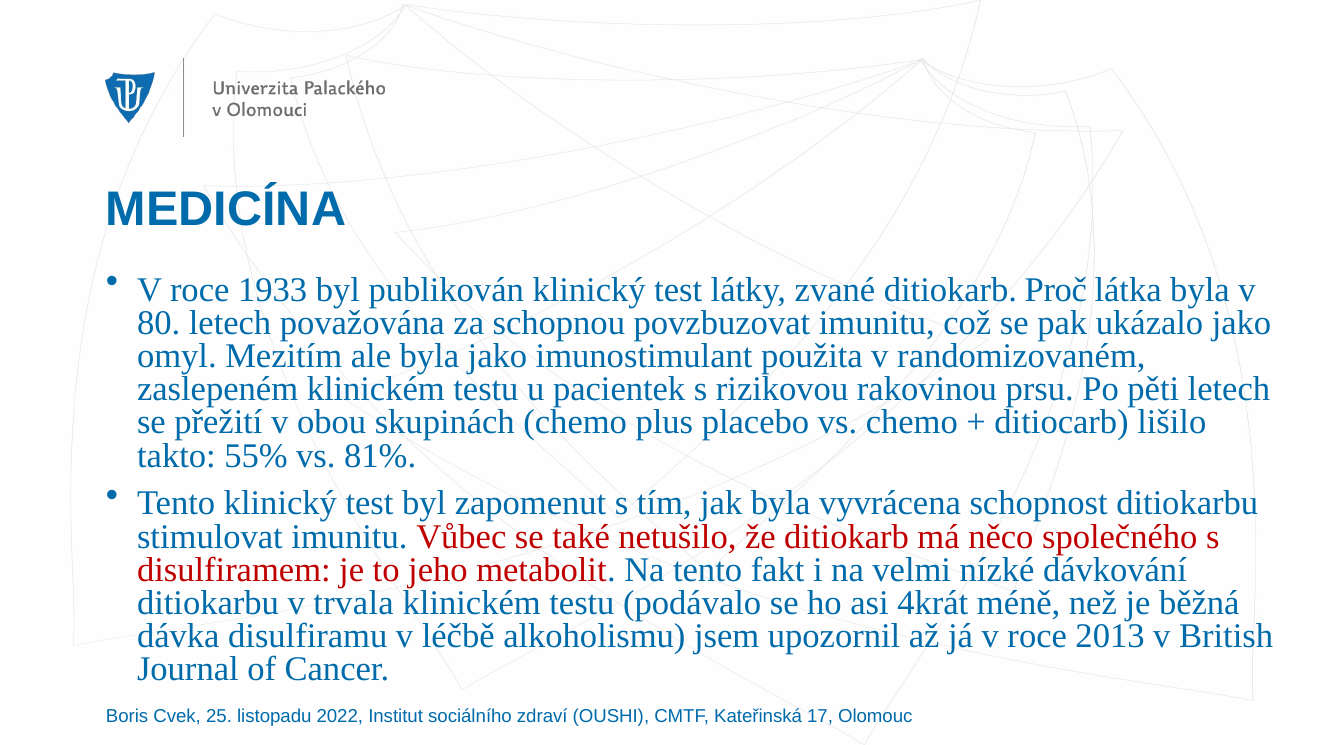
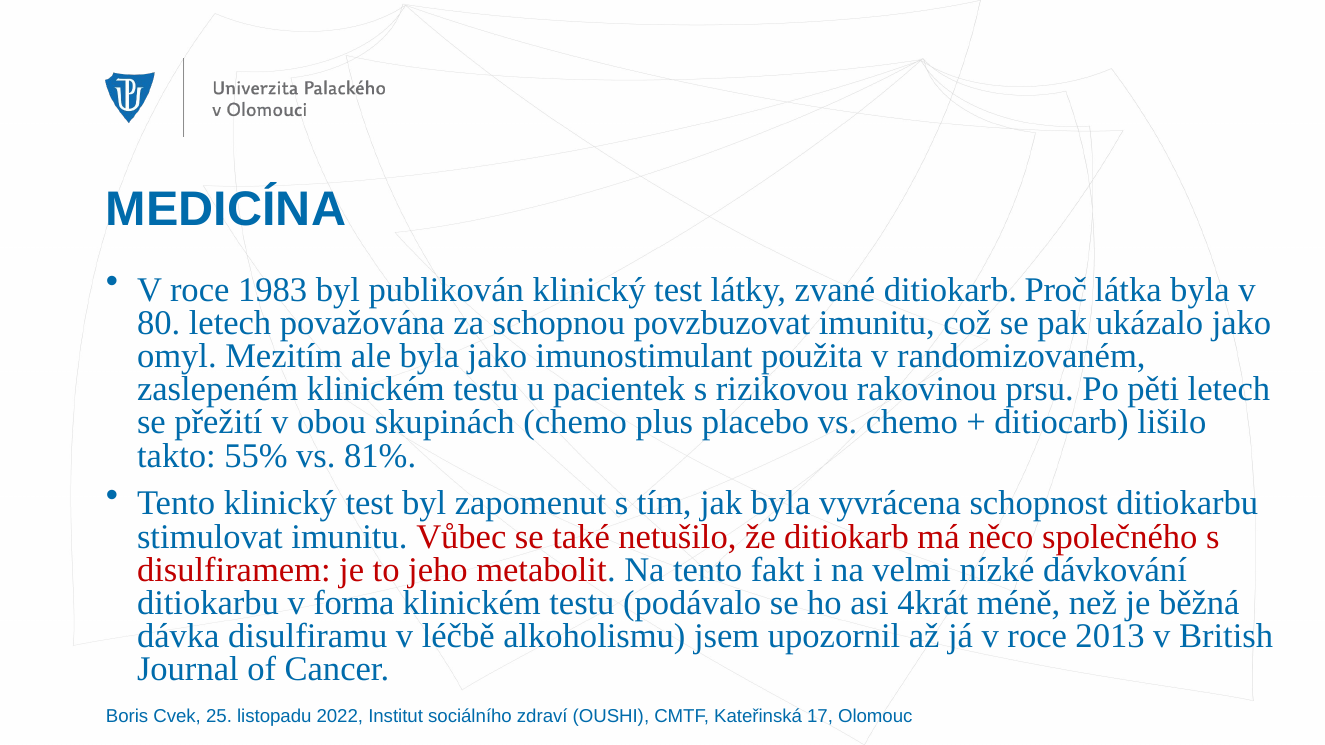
1933: 1933 -> 1983 (273, 290)
trvala: trvala -> forma (354, 603)
